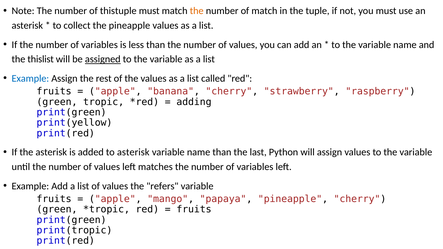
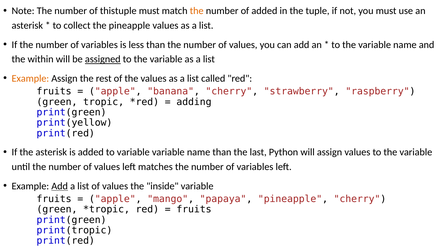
of match: match -> added (264, 11)
thislist: thislist -> within (41, 59)
Example colour: blue -> orange (30, 79)
to asterisk: asterisk -> variable (133, 152)
Add underline: none -> present (60, 186)
refers: refers -> inside (162, 186)
